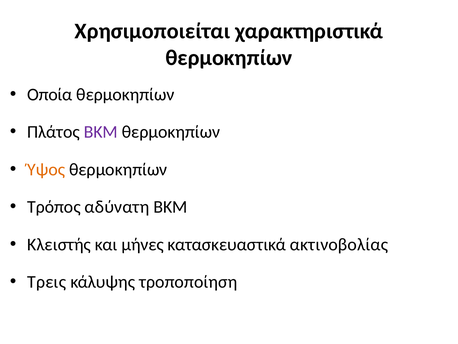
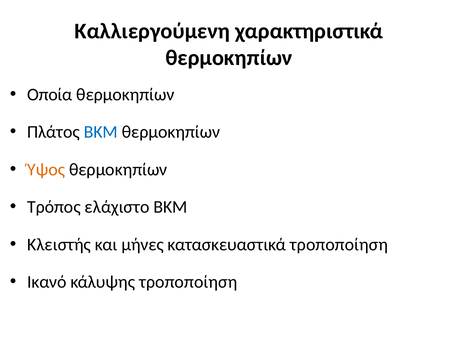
Χρησιμοποιείται: Χρησιμοποιείται -> Καλλιεργούμενη (152, 31)
ΒΚΜ colour: purple -> blue (101, 132)
αδύνατη: αδύνατη -> ελάχιστο (117, 207)
κατασκευαστικά ακτινοβολίας: ακτινοβολίας -> τροποποίηση (339, 244)
Τρεις: Τρεις -> Ικανό (47, 282)
